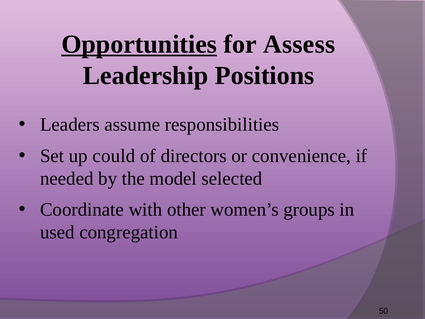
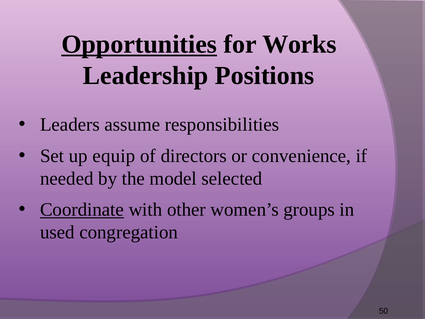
Assess: Assess -> Works (299, 44)
could: could -> equip (114, 156)
Coordinate underline: none -> present (82, 210)
